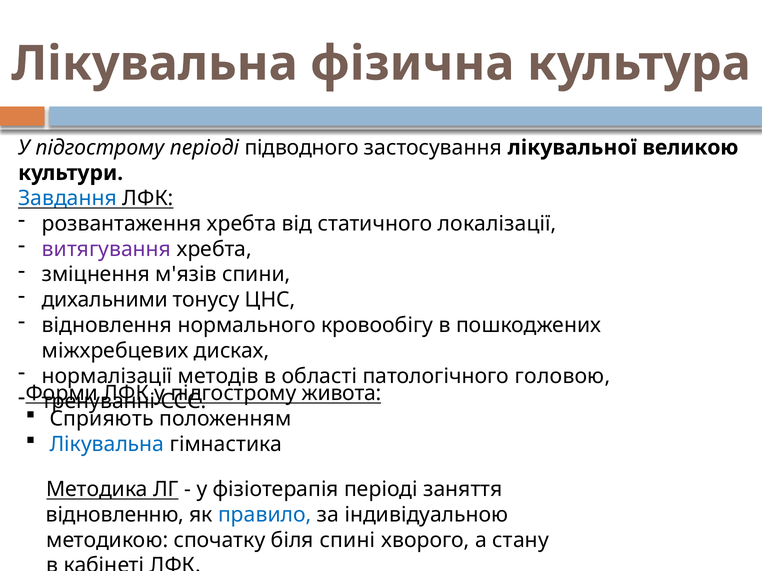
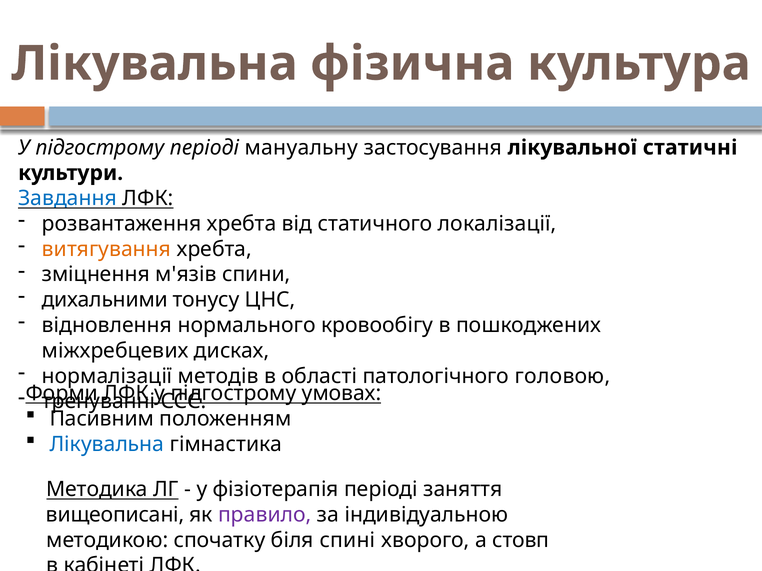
підводного: підводного -> мануальну (301, 148)
великою: великою -> статичні (690, 148)
витягування colour: purple -> orange (107, 249)
живота: живота -> умовах (342, 394)
Сприяють: Сприяють -> Пасивним (102, 419)
відновленню: відновленню -> вищеописані (115, 515)
правило colour: blue -> purple (265, 515)
стану: стану -> стовп (521, 541)
